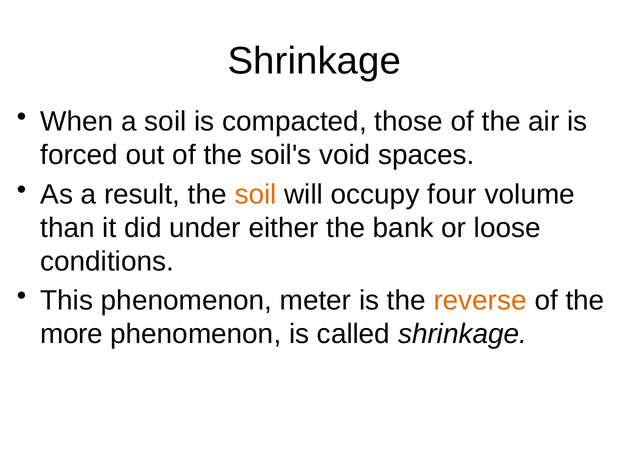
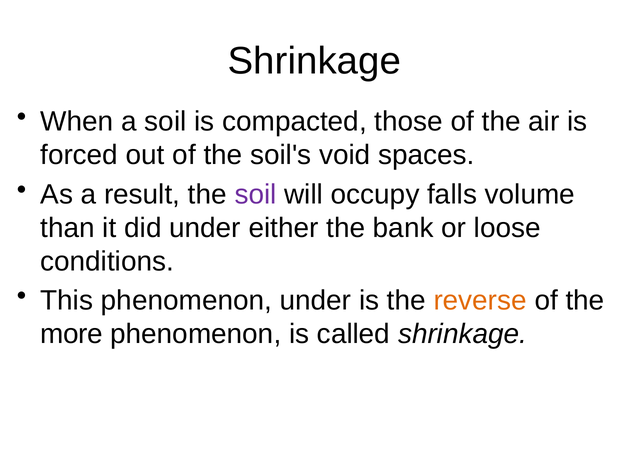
soil colour: orange -> purple (256, 194)
four: four -> falls (452, 194)
phenomenon meter: meter -> under (315, 300)
